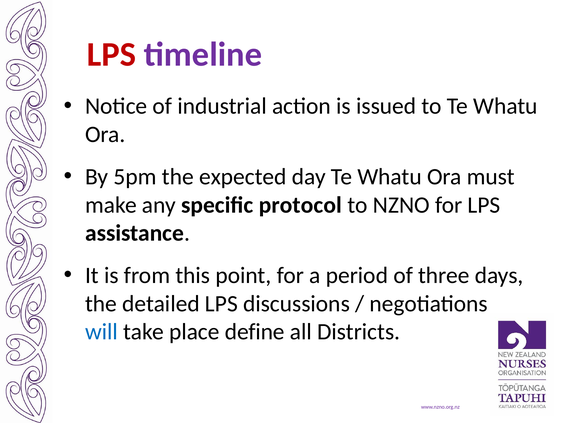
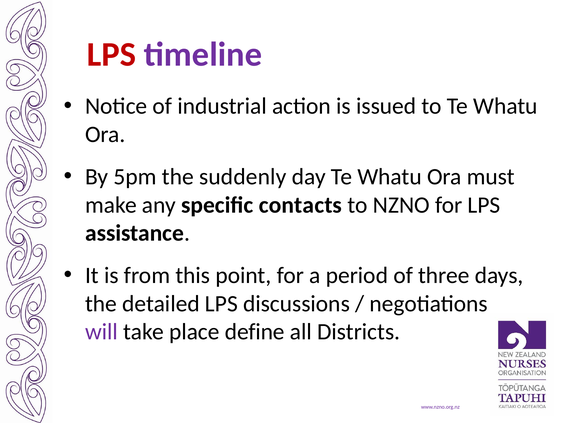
expected: expected -> suddenly (243, 177)
protocol: protocol -> contacts (300, 205)
will colour: blue -> purple (102, 332)
